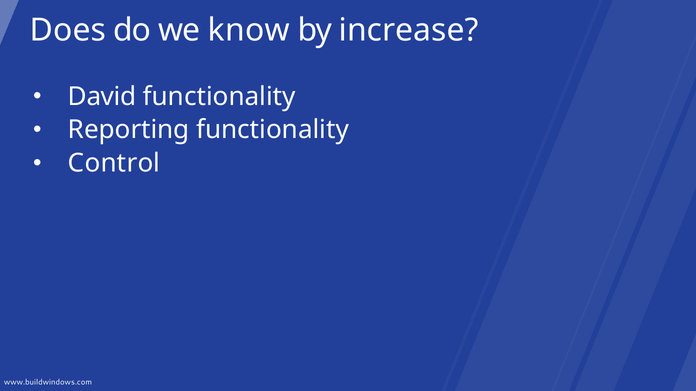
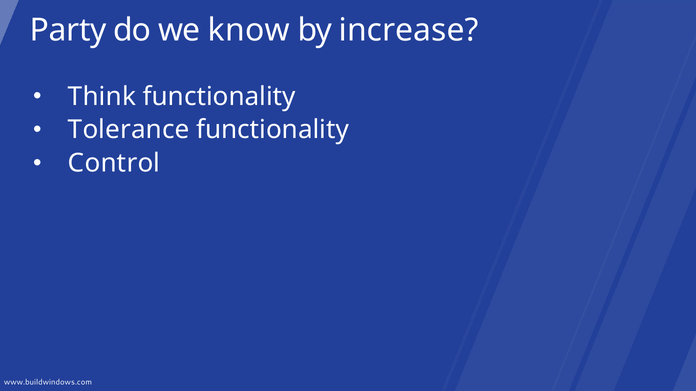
Does: Does -> Party (68, 30)
David: David -> Think (102, 97)
Reporting: Reporting -> Tolerance (129, 130)
